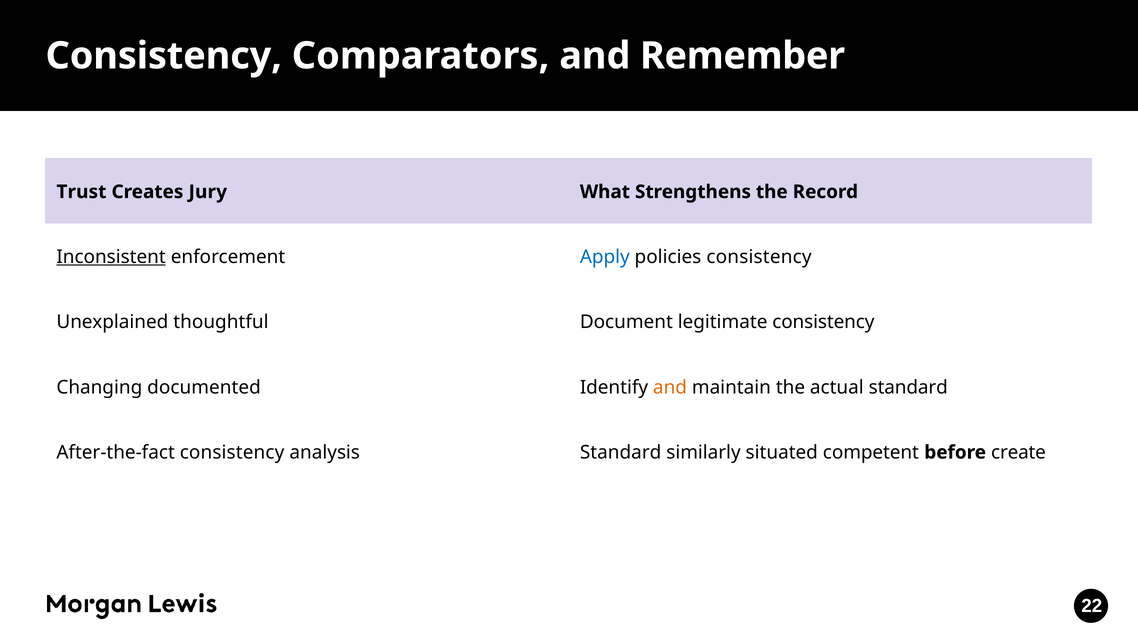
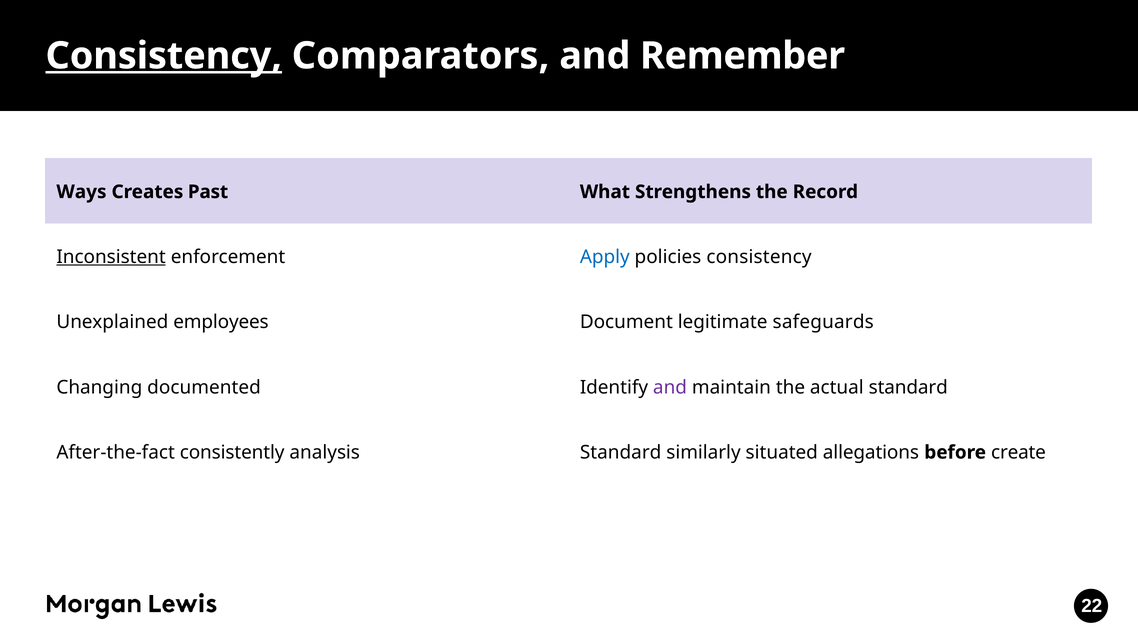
Consistency underline: none -> present (164, 56)
Trust: Trust -> Ways (81, 192)
Jury: Jury -> Past (208, 192)
thoughtful: thoughtful -> employees (221, 322)
legitimate consistency: consistency -> safeguards (823, 322)
and colour: orange -> purple (670, 387)
After-the-fact consistency: consistency -> consistently (232, 452)
competent: competent -> allegations (871, 452)
